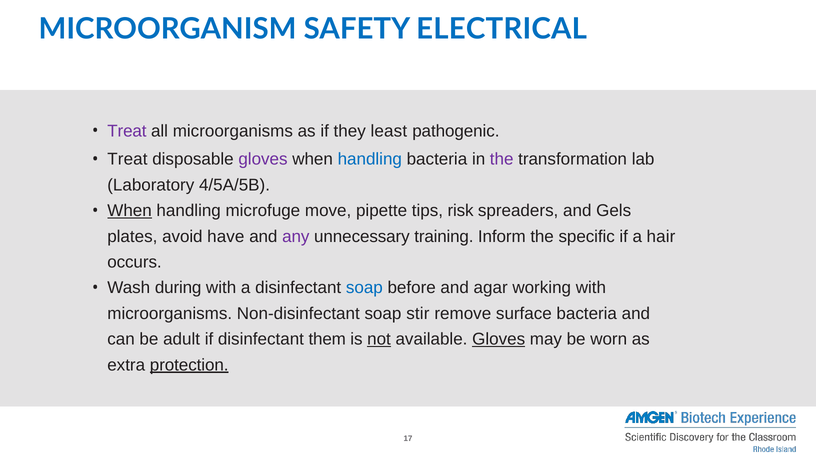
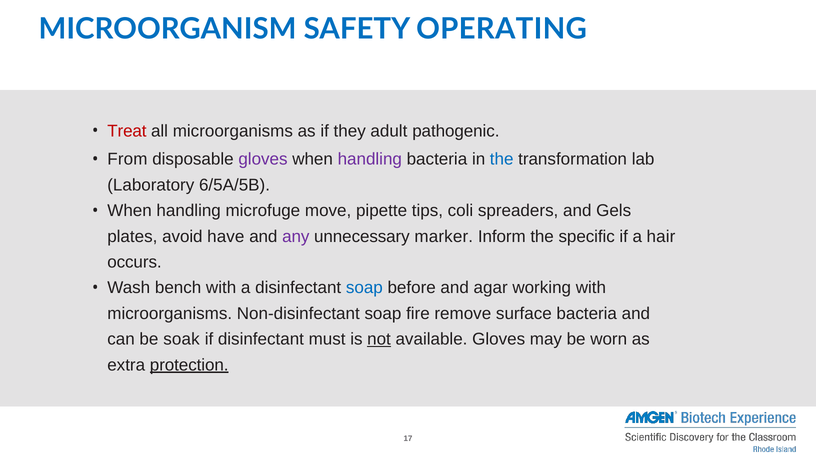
ELECTRICAL: ELECTRICAL -> OPERATING (502, 29)
Treat colour: purple -> red (127, 131)
least: least -> adult (389, 131)
Treat: Treat -> From (127, 159)
handling colour: blue -> purple (370, 159)
the colour: purple -> blue (502, 159)
4/5A/5B: 4/5A/5B -> 6/5A/5B (234, 185)
When underline: present -> none (130, 211)
risk: risk -> coli (460, 211)
training: training -> marker (444, 236)
during: during -> bench (178, 288)
stir: stir -> fire (418, 314)
adult: adult -> soak (181, 339)
them: them -> must (327, 339)
Gloves underline: present -> none (499, 339)
